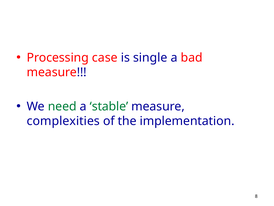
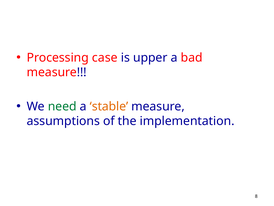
single: single -> upper (150, 57)
stable colour: green -> orange (109, 106)
complexities: complexities -> assumptions (63, 121)
